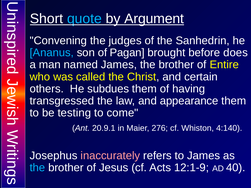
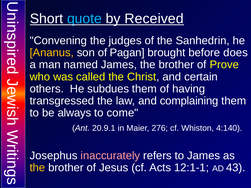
Argument: Argument -> Received (154, 19)
Ananus colour: light blue -> yellow (52, 53)
Entire: Entire -> Prove (224, 65)
appearance: appearance -> complaining (189, 101)
testing: testing -> always (74, 113)
the colour: light blue -> yellow (37, 168)
12:1-9: 12:1-9 -> 12:1-1 (192, 168)
40: 40 -> 43 (236, 168)
